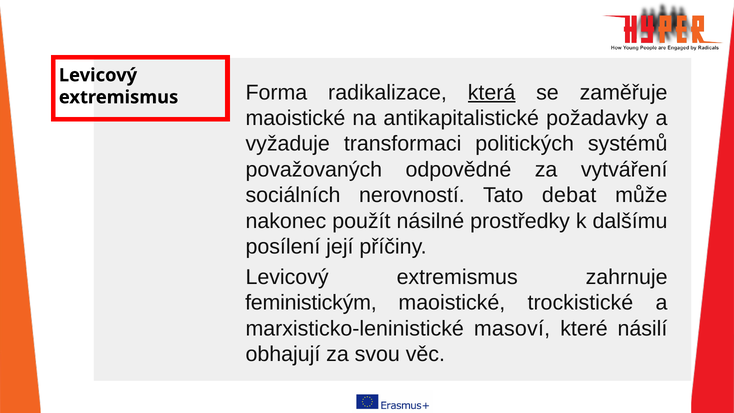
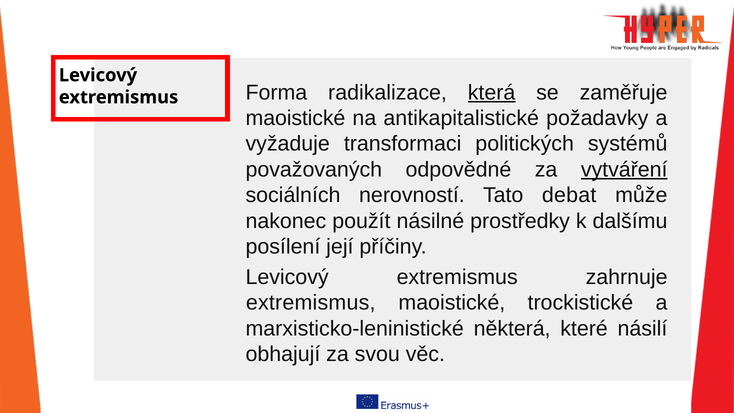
vytváření underline: none -> present (624, 170)
feministickým: feministickým -> extremismus (311, 303)
masoví: masoví -> některá (512, 328)
